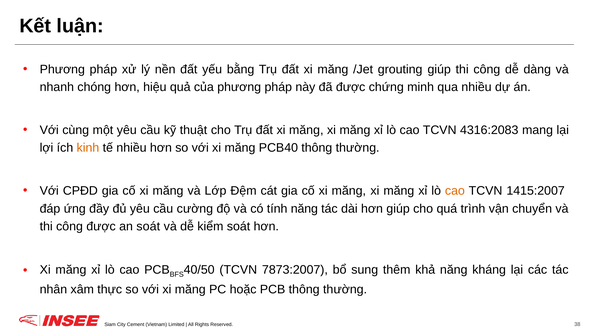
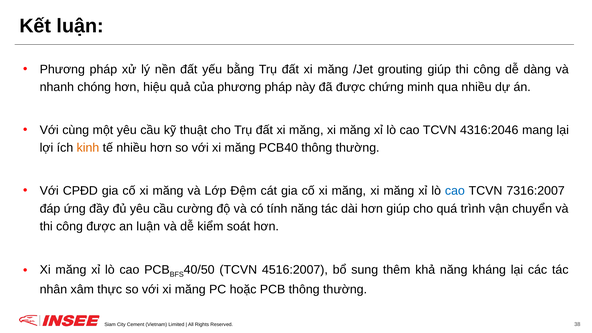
4316:2083: 4316:2083 -> 4316:2046 (489, 130)
cao colour: orange -> blue (455, 191)
1415:2007: 1415:2007 -> 7316:2007 (536, 191)
an soát: soát -> luận (148, 226)
7873:2007: 7873:2007 -> 4516:2007 (295, 270)
